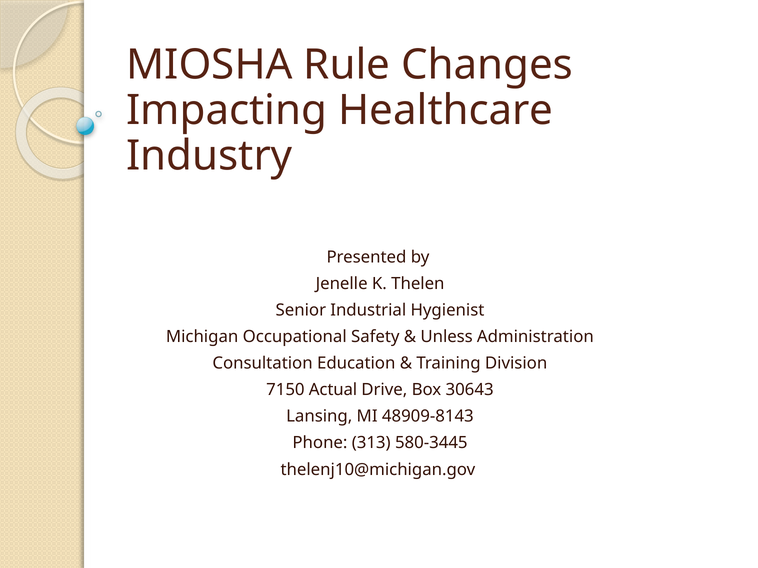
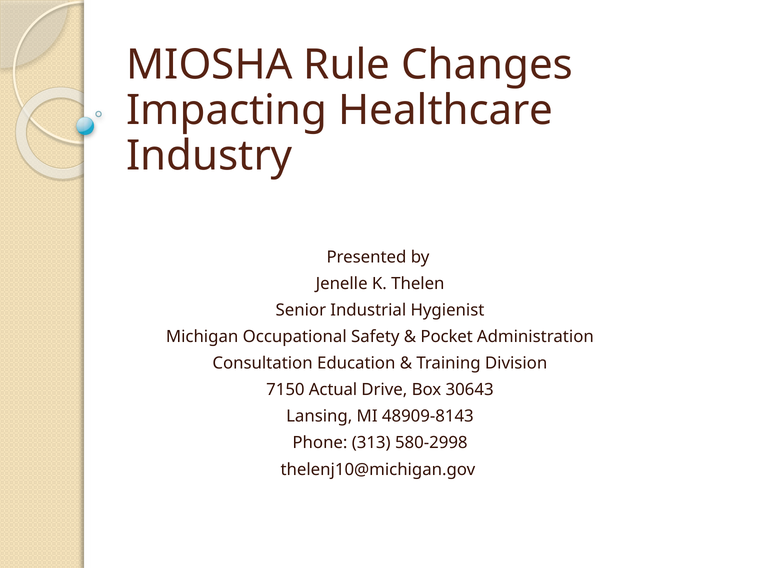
Unless: Unless -> Pocket (447, 337)
580-3445: 580-3445 -> 580-2998 (431, 443)
